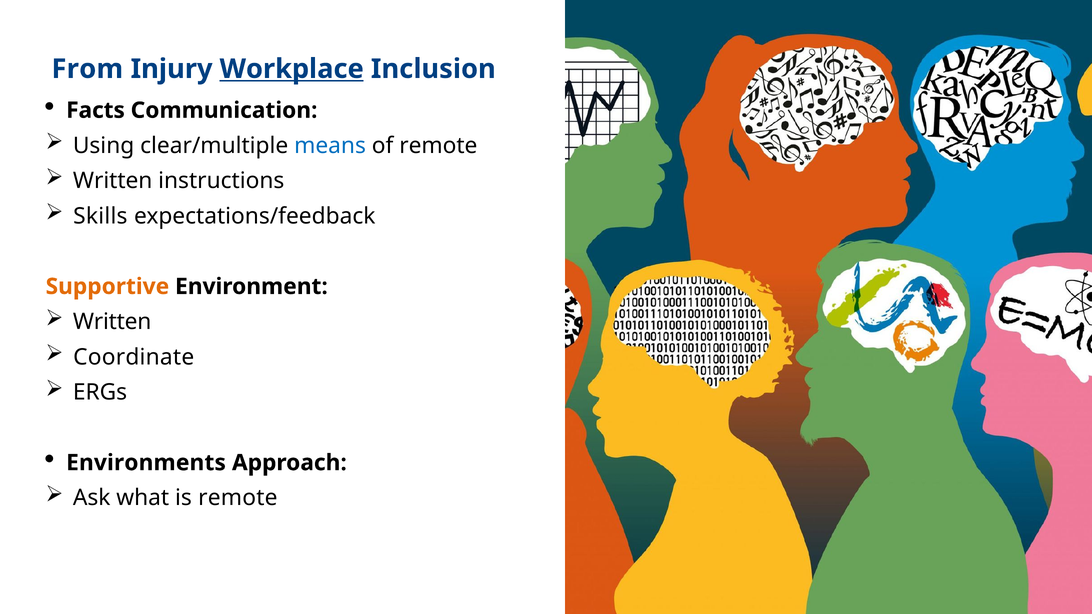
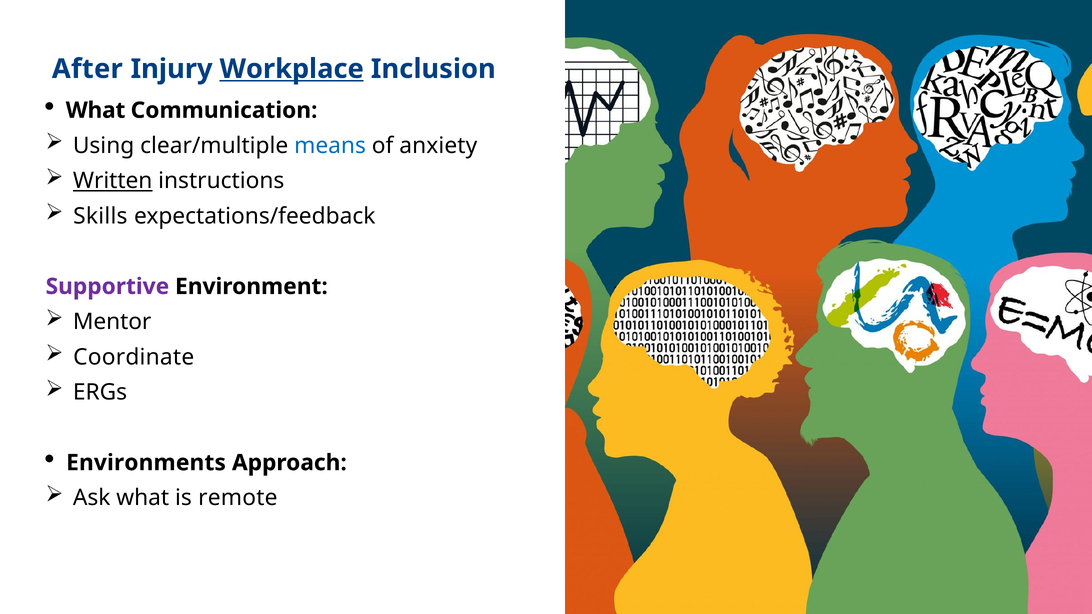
From: From -> After (87, 69)
Facts: Facts -> What (96, 110)
of remote: remote -> anxiety (438, 146)
Written underline: none -> present (113, 181)
Supportive colour: orange -> purple (107, 287)
Written: Written -> Mentor (112, 322)
